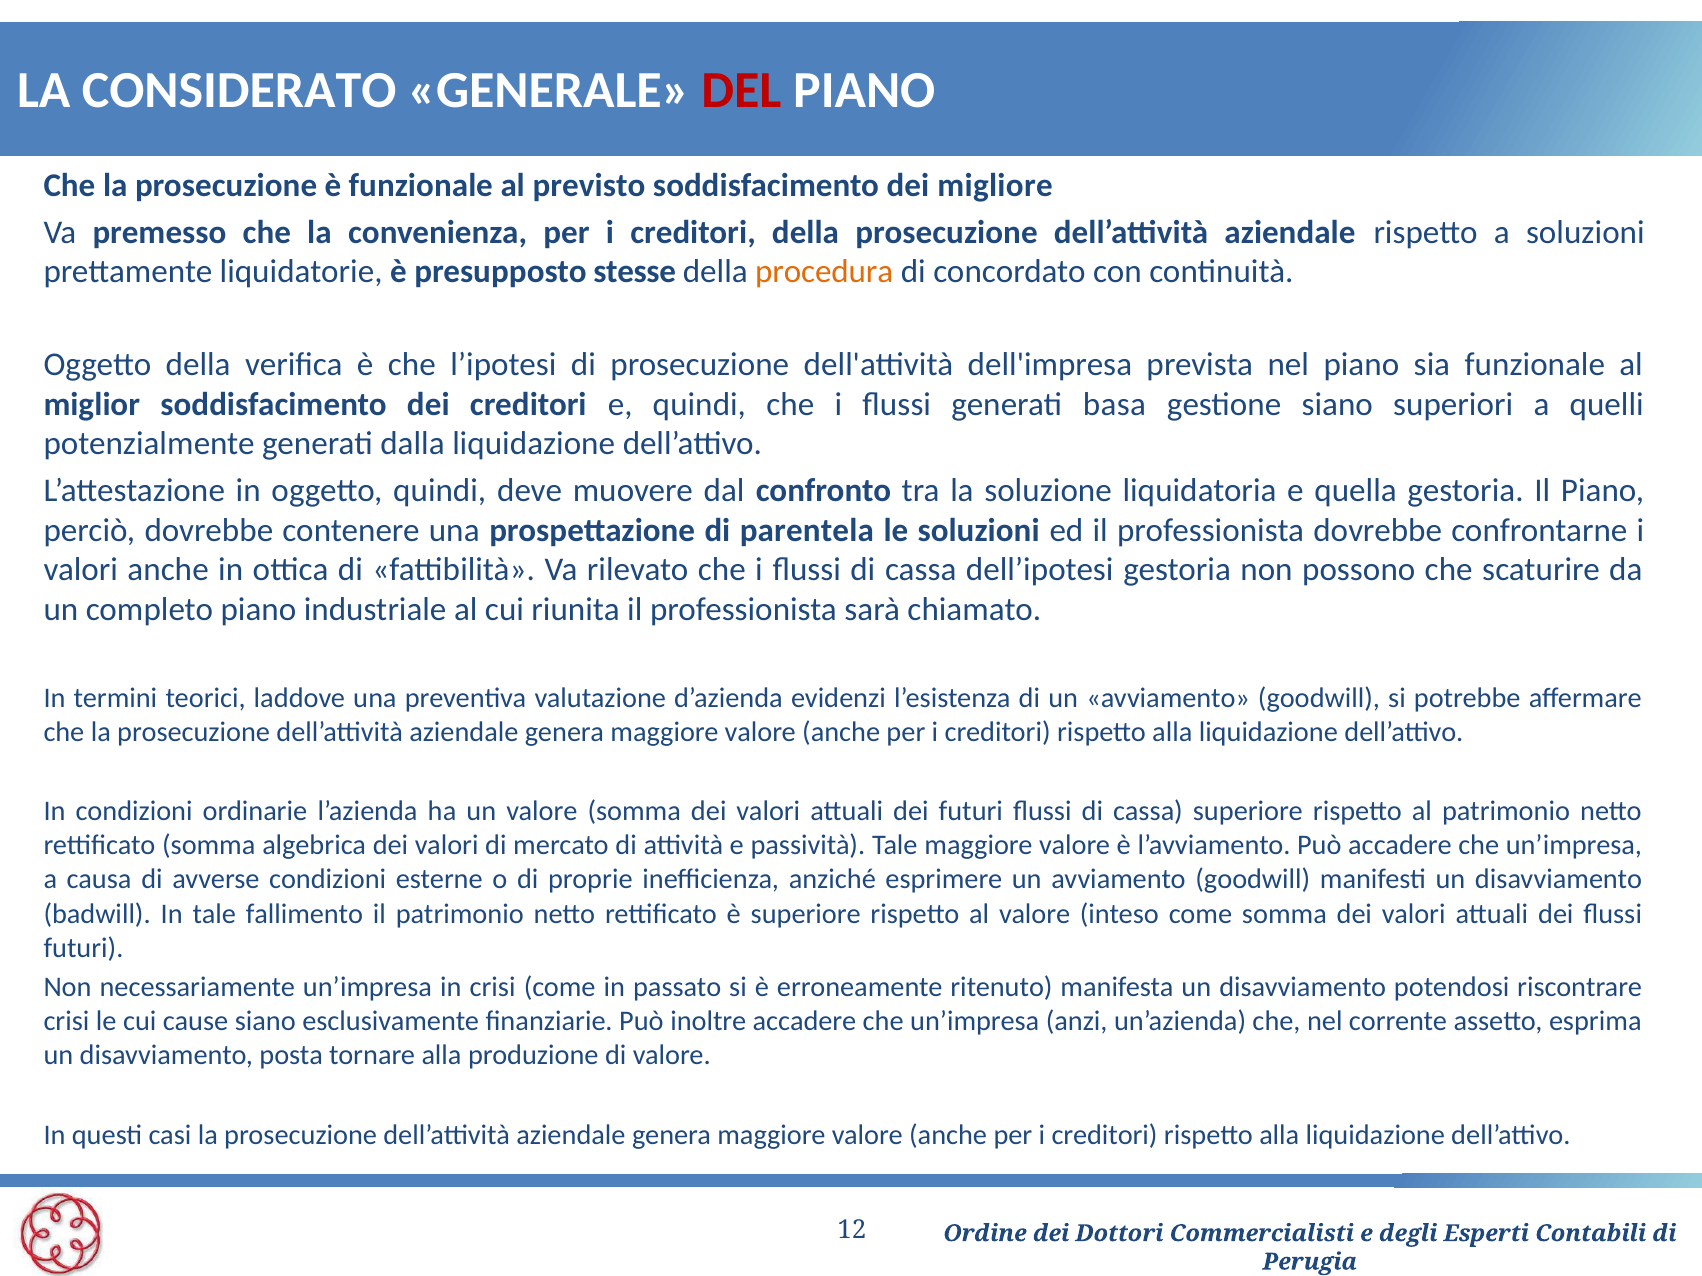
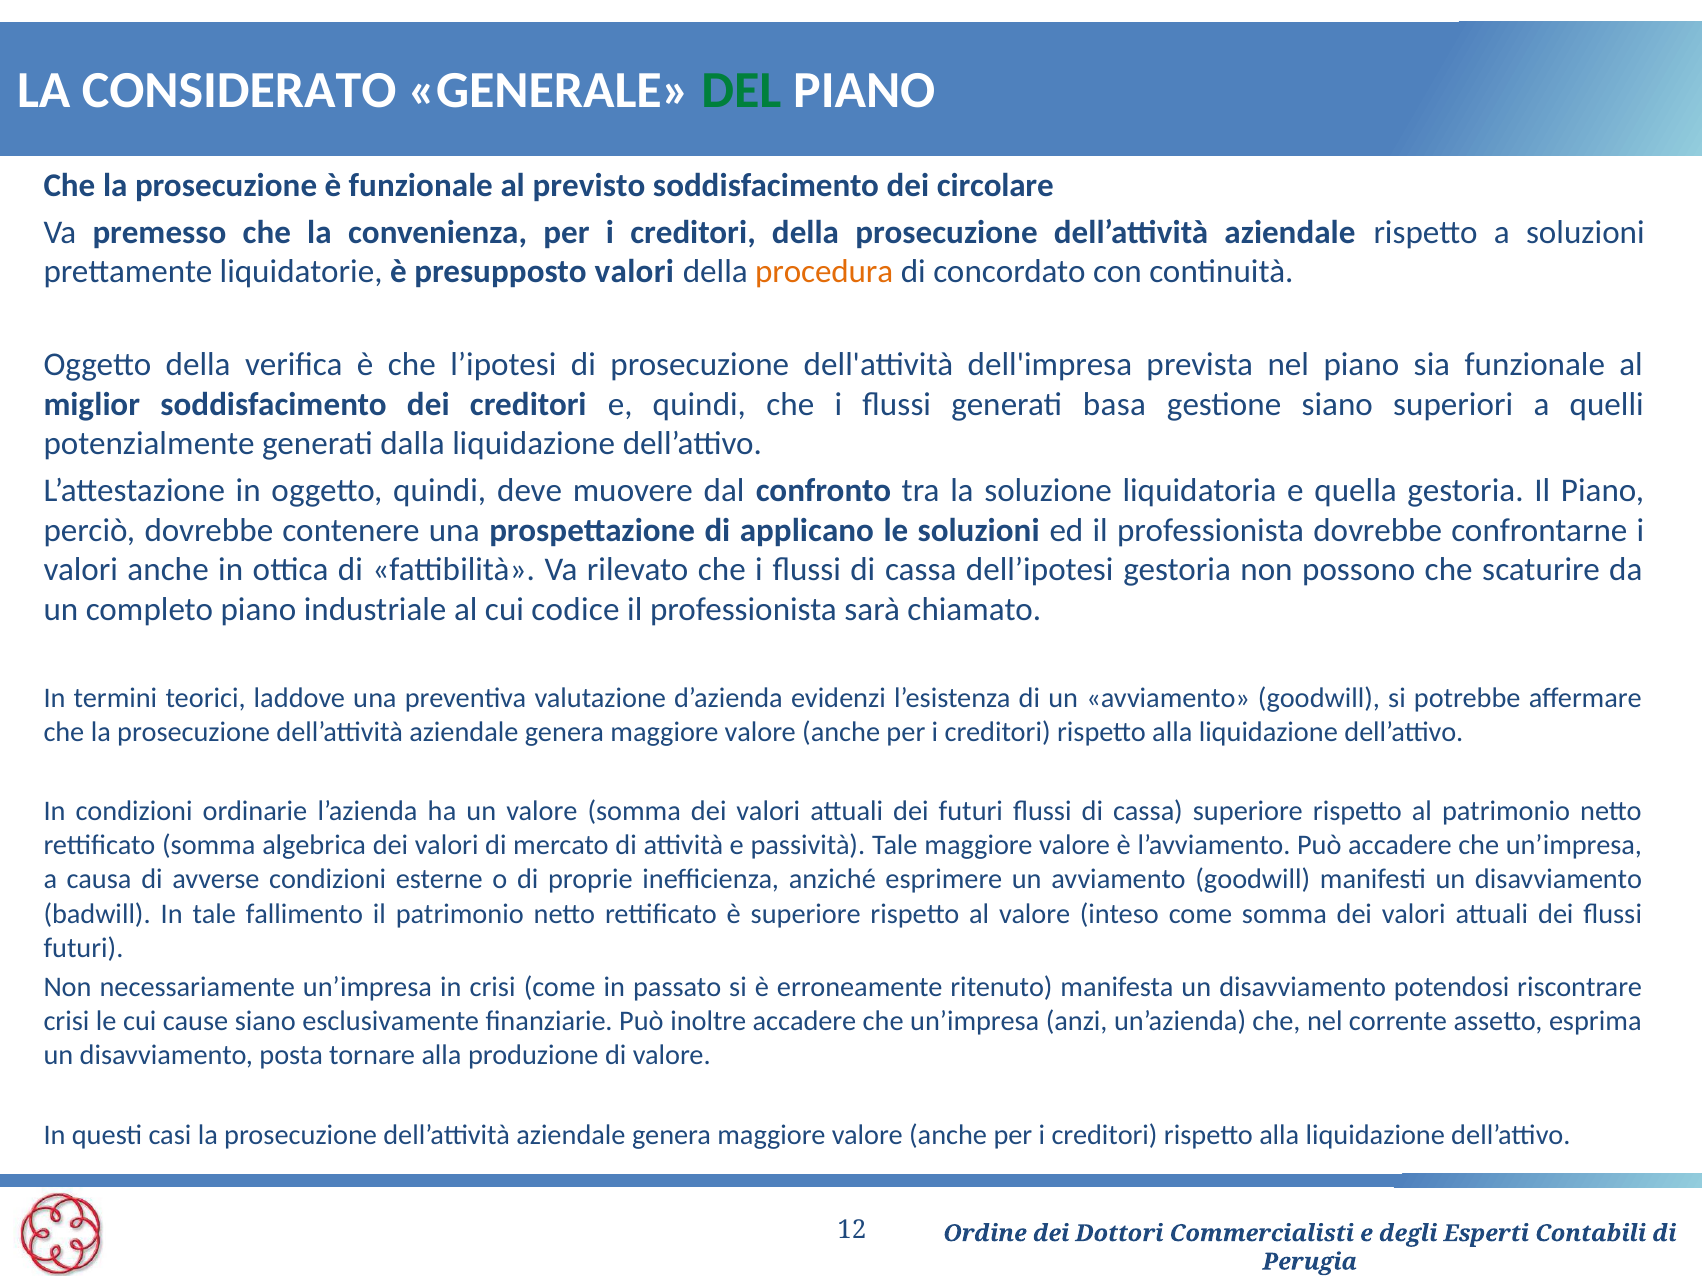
DEL colour: red -> green (741, 90)
migliore: migliore -> circolare (995, 186)
presupposto stesse: stesse -> valori (634, 272)
parentela: parentela -> applicano (807, 530)
riunita: riunita -> codice (575, 610)
